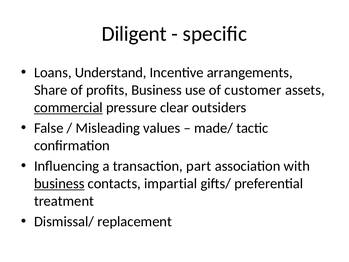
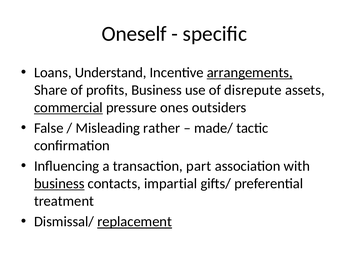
Diligent: Diligent -> Oneself (134, 34)
arrangements underline: none -> present (250, 73)
customer: customer -> disrepute (253, 90)
clear: clear -> ones (174, 107)
values: values -> rather (162, 128)
replacement underline: none -> present (135, 221)
